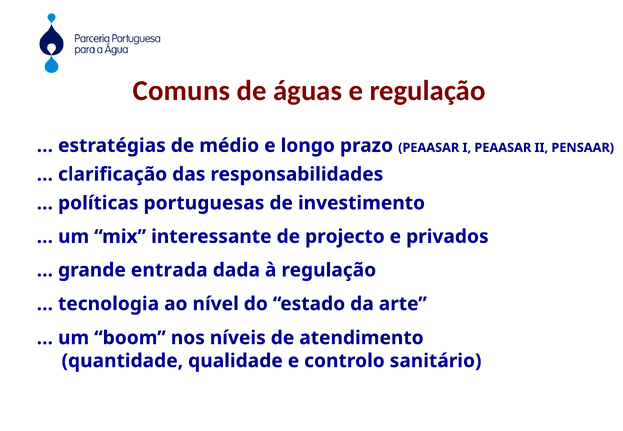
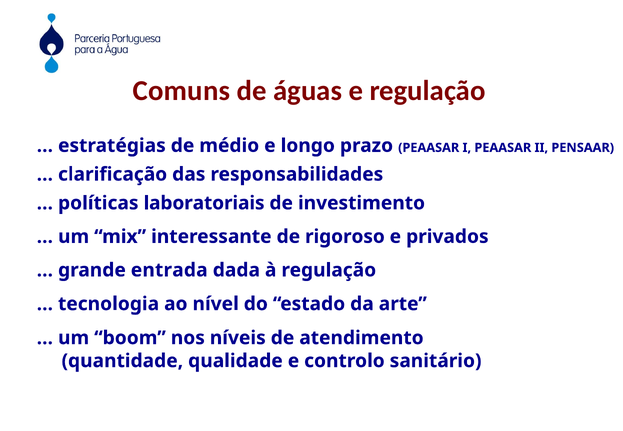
portuguesas: portuguesas -> laboratoriais (204, 203)
projecto: projecto -> rigoroso (345, 237)
